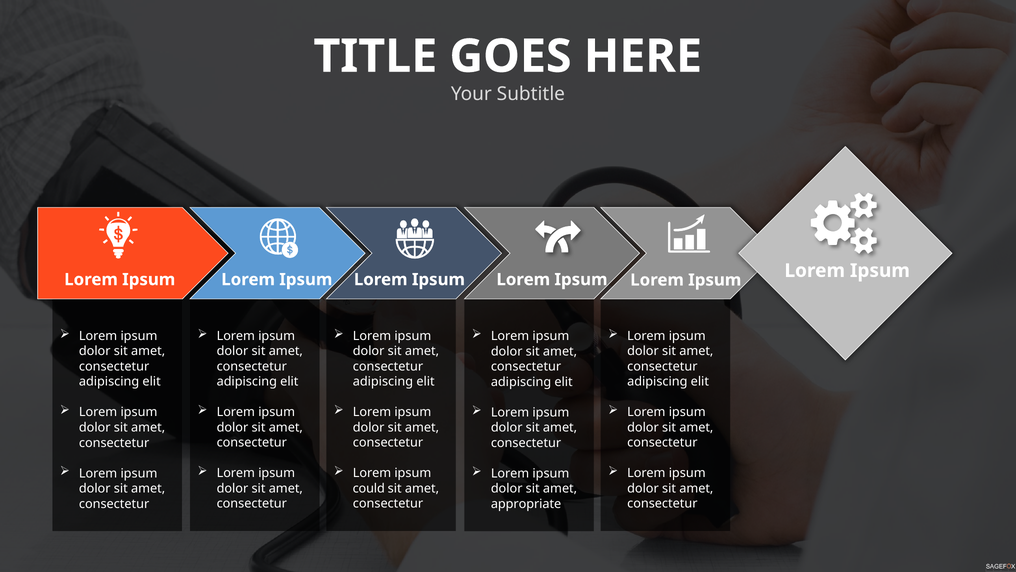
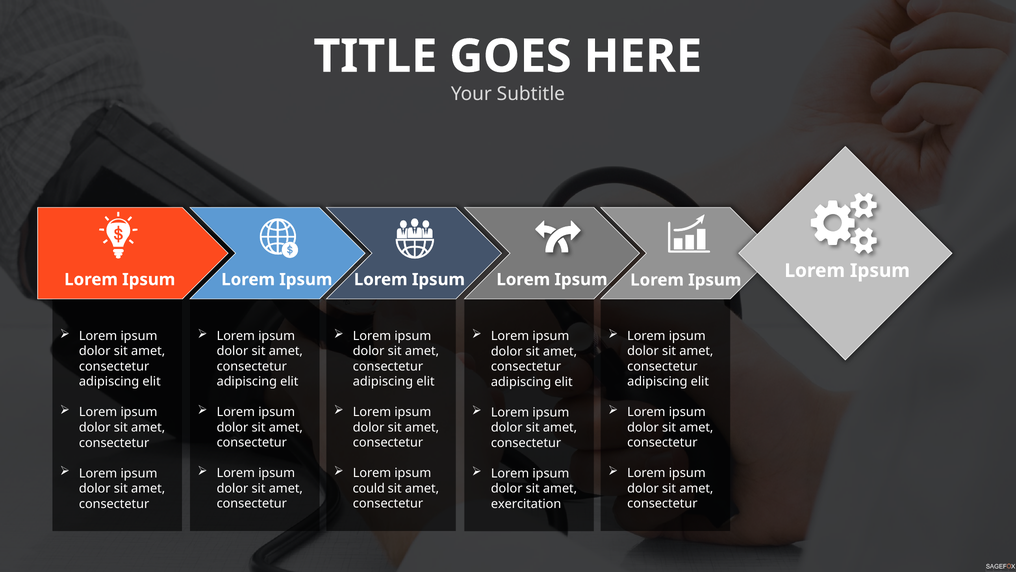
appropriate: appropriate -> exercitation (526, 503)
